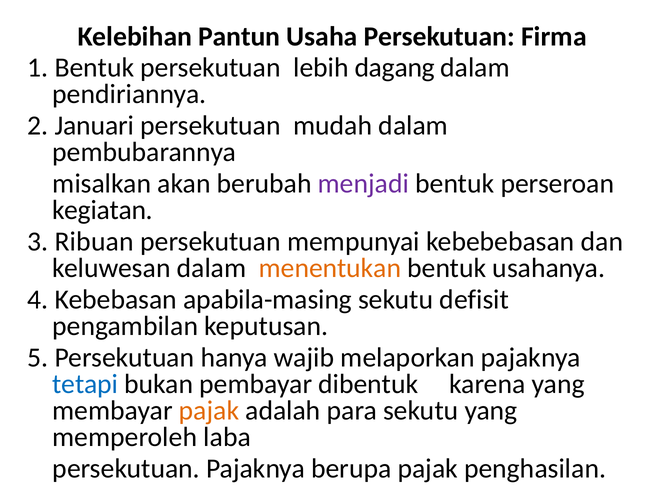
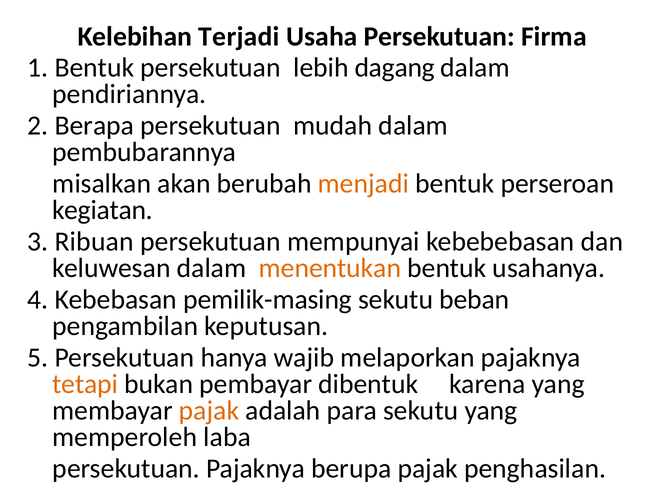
Pantun: Pantun -> Terjadi (239, 36)
Januari: Januari -> Berapa (94, 126)
menjadi colour: purple -> orange (363, 183)
apabila-masing: apabila-masing -> pemilik-masing (268, 299)
defisit: defisit -> beban (474, 299)
tetapi colour: blue -> orange (85, 384)
